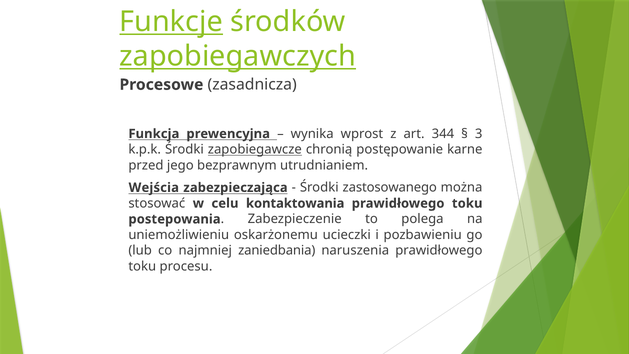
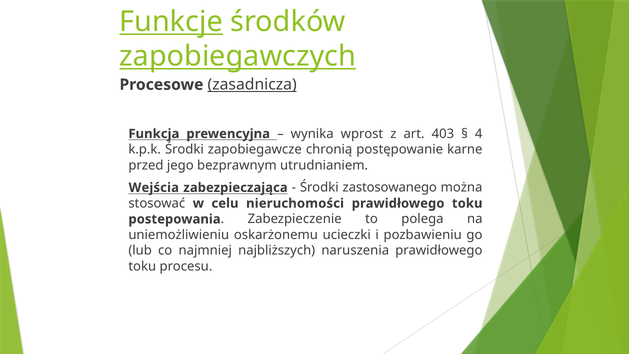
zasadnicza underline: none -> present (252, 85)
344: 344 -> 403 (443, 134)
3: 3 -> 4 (479, 134)
zapobiegawcze underline: present -> none (255, 149)
kontaktowania: kontaktowania -> nieruchomości (295, 203)
zaniedbania: zaniedbania -> najbliższych (277, 251)
